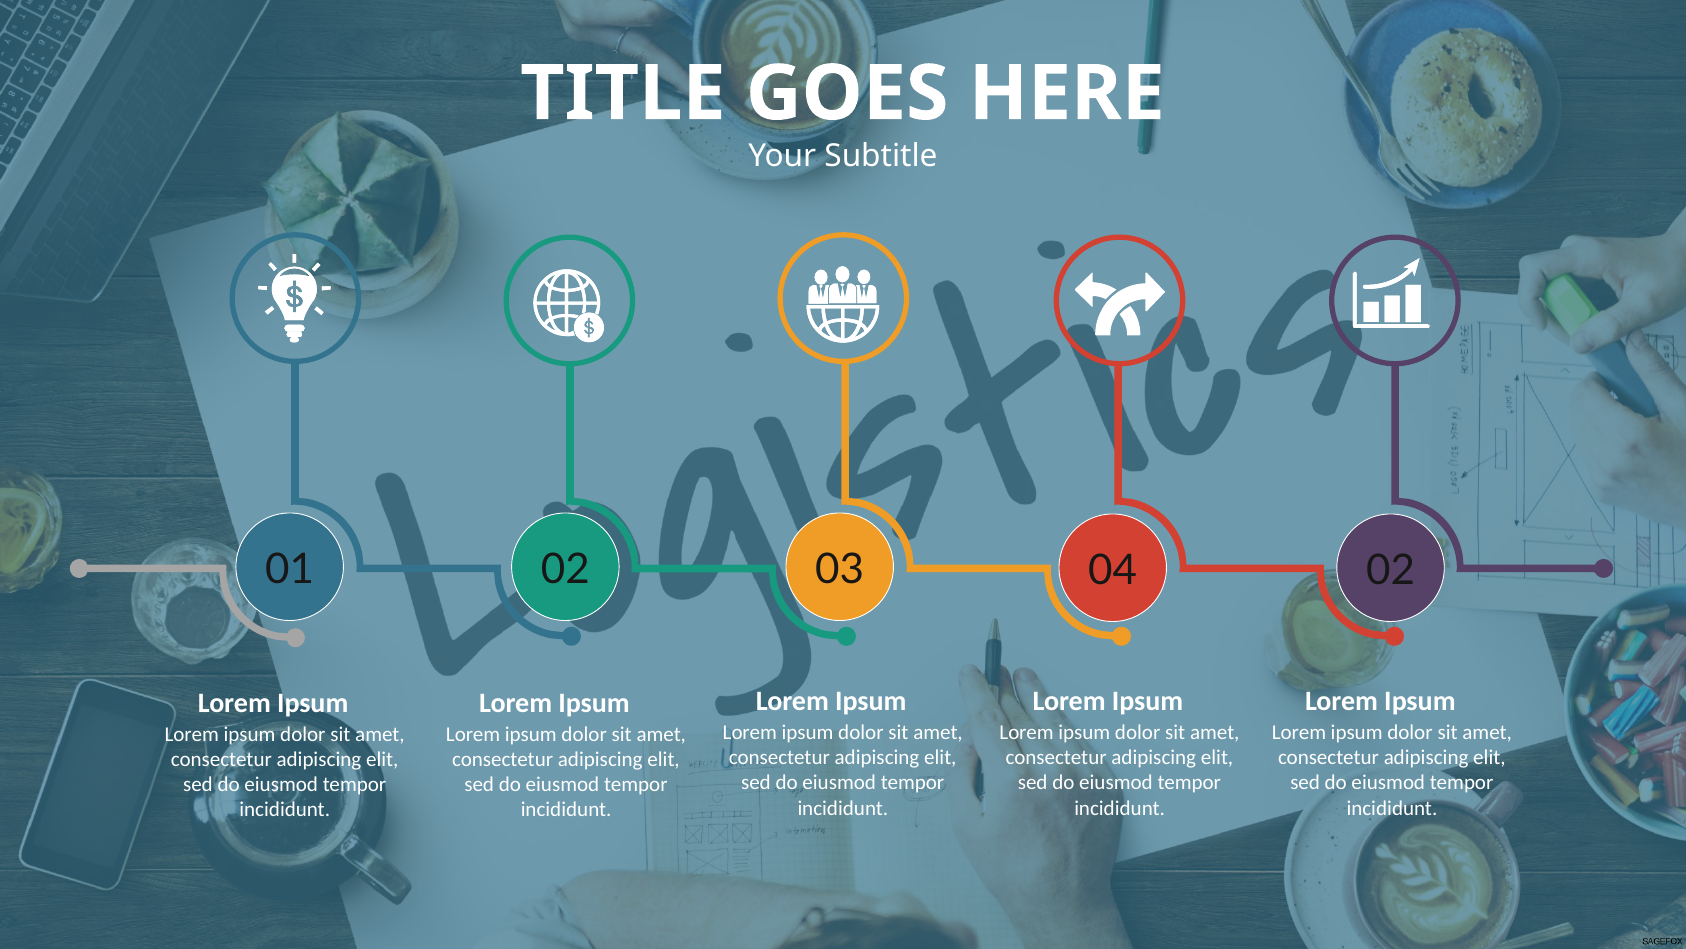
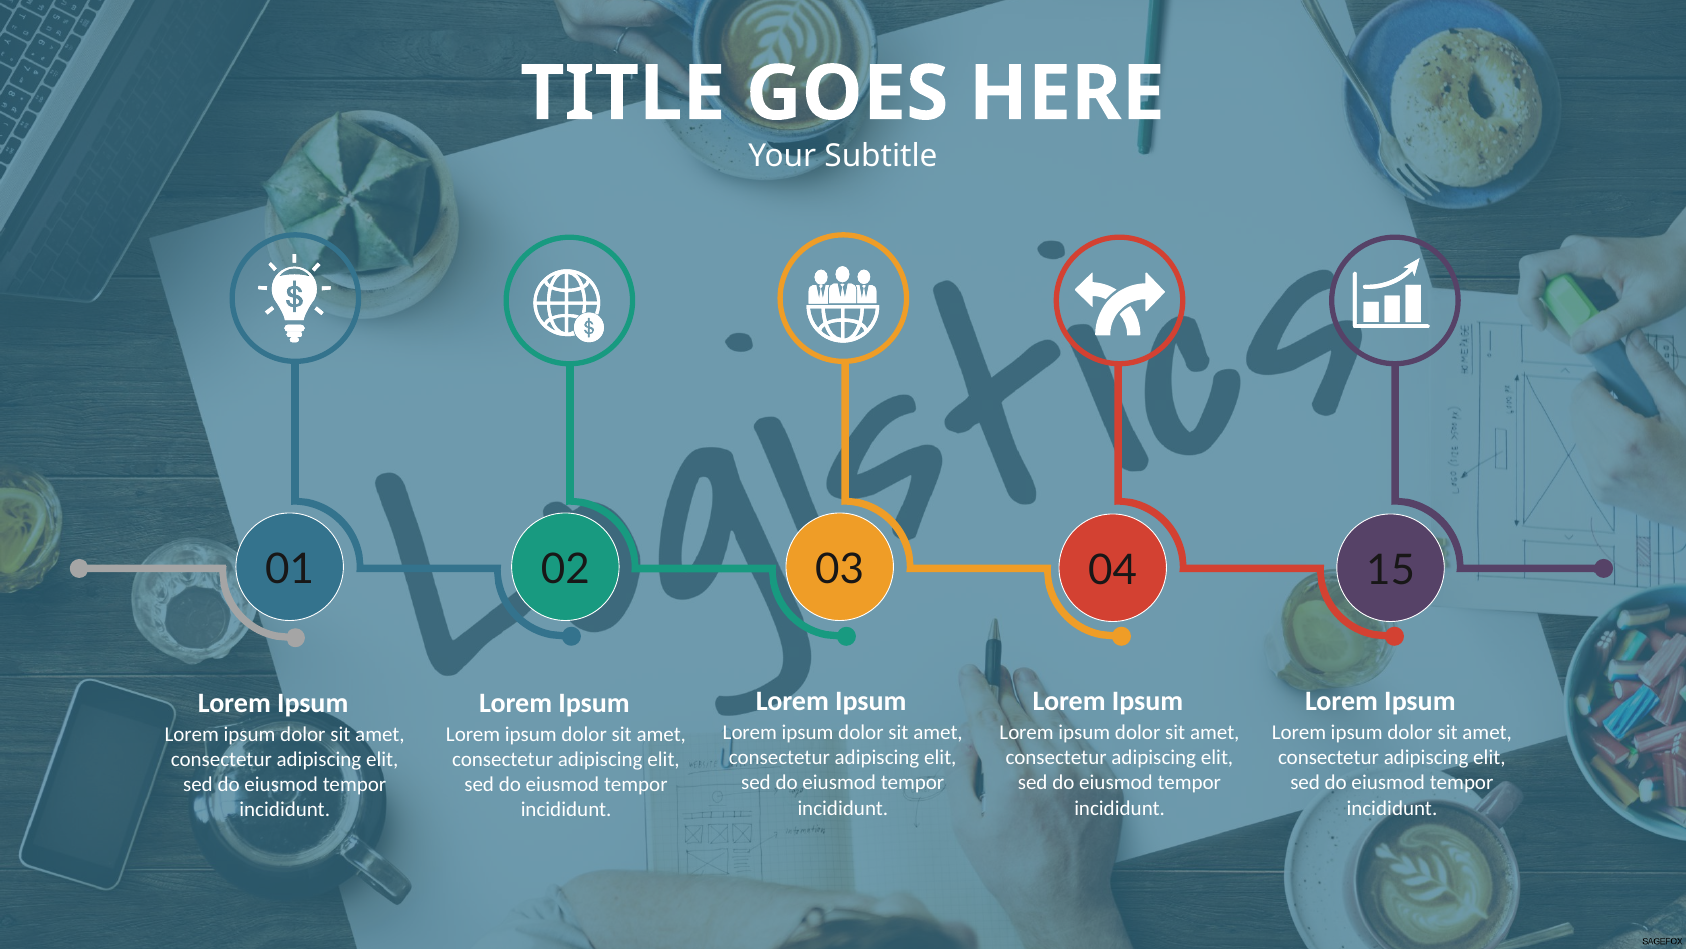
04 02: 02 -> 15 (1391, 570)
